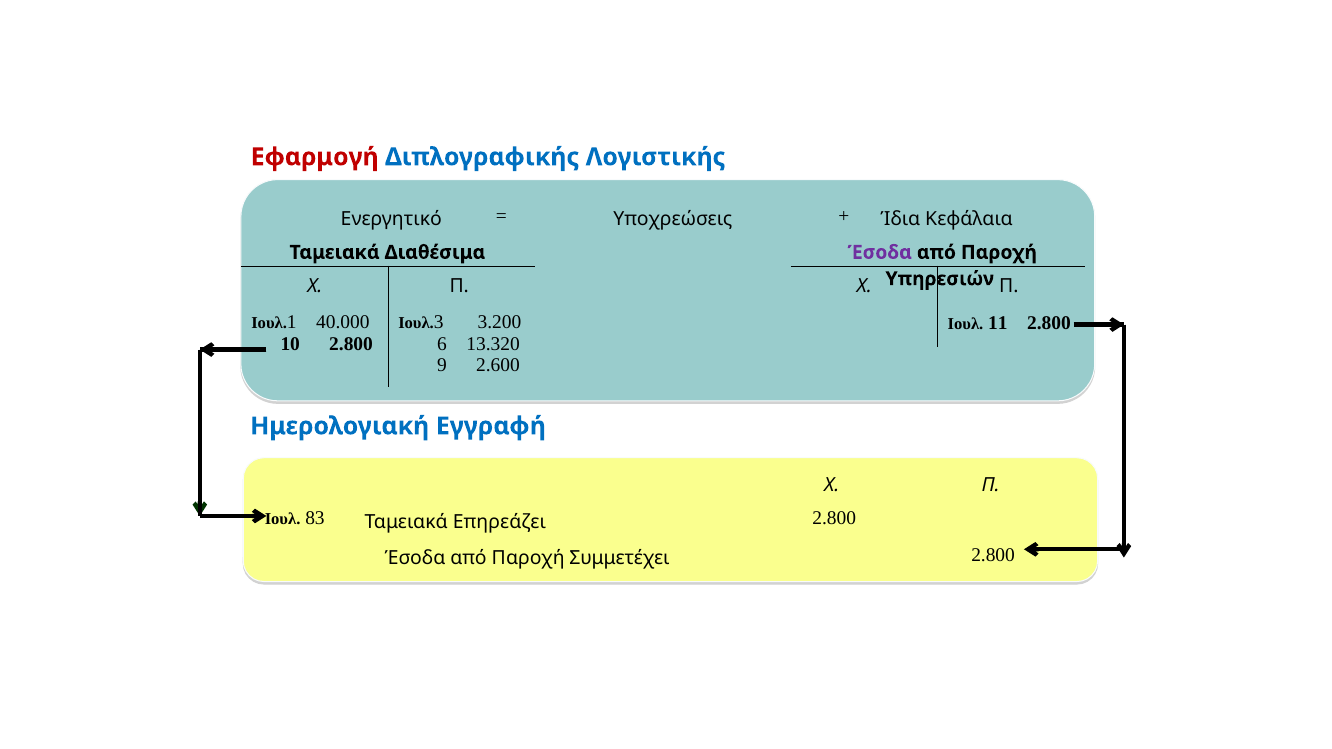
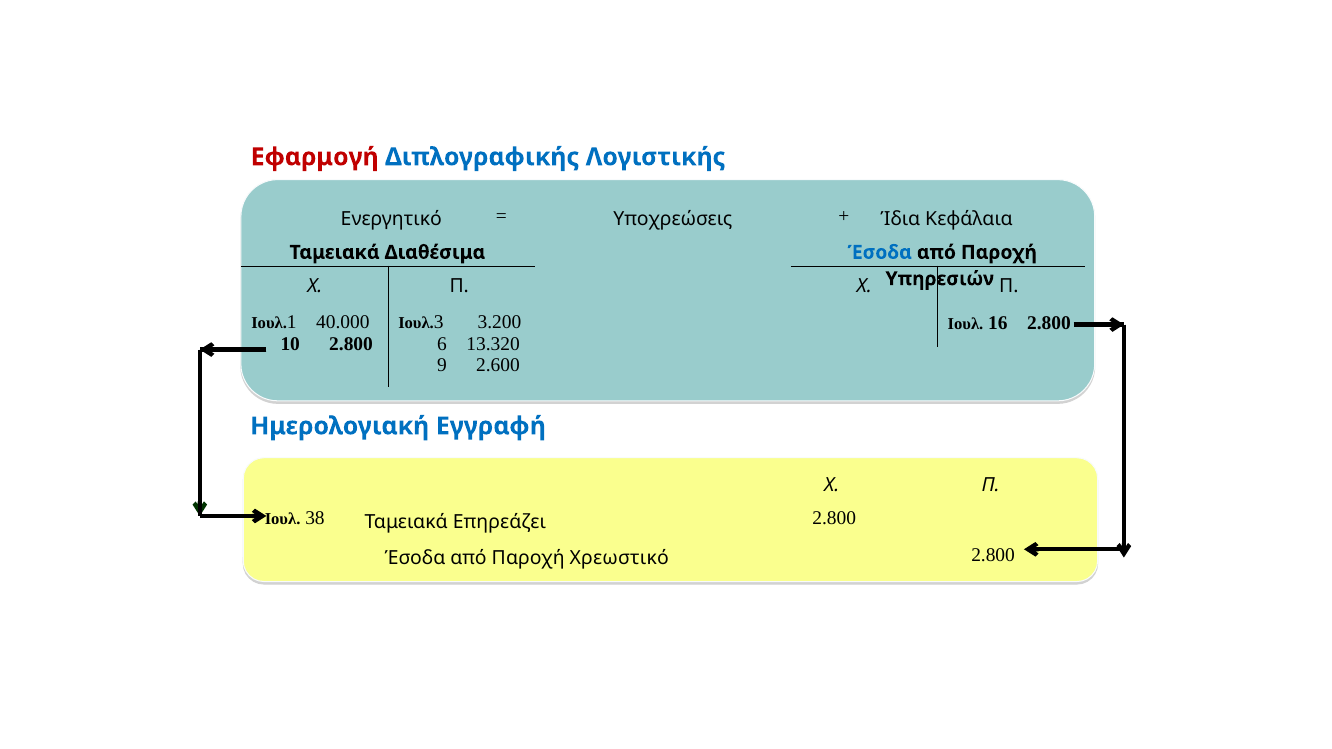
Έσοδα colour: purple -> blue (880, 252)
11: 11 -> 16 (998, 323)
83: 83 -> 38 (315, 518)
Συμμετέχει: Συμμετέχει -> Χρεωστικό (619, 558)
